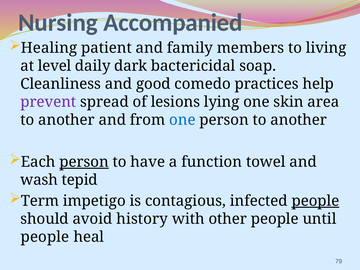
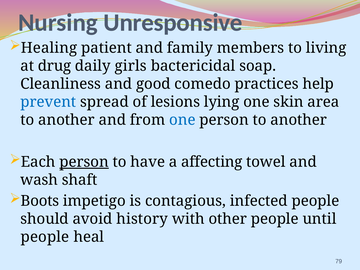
Accompanied: Accompanied -> Unresponsive (173, 23)
level: level -> drug (55, 66)
dark: dark -> girls (131, 66)
prevent colour: purple -> blue (48, 102)
function: function -> affecting (212, 162)
tepid: tepid -> shaft (80, 180)
Term: Term -> Boots (40, 201)
people underline: present -> none (315, 201)
